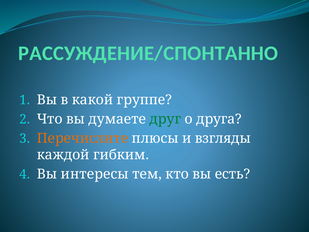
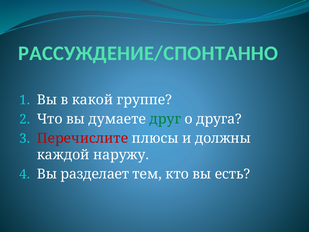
Перечислите colour: orange -> red (82, 138)
взгляды: взгляды -> должны (223, 138)
гибким: гибким -> наружу (121, 155)
интересы: интересы -> разделает (95, 174)
